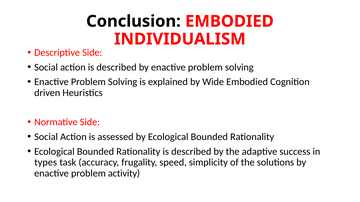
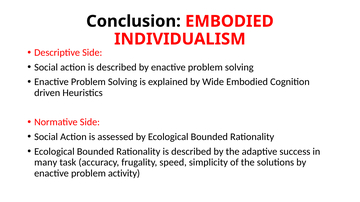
types: types -> many (46, 163)
